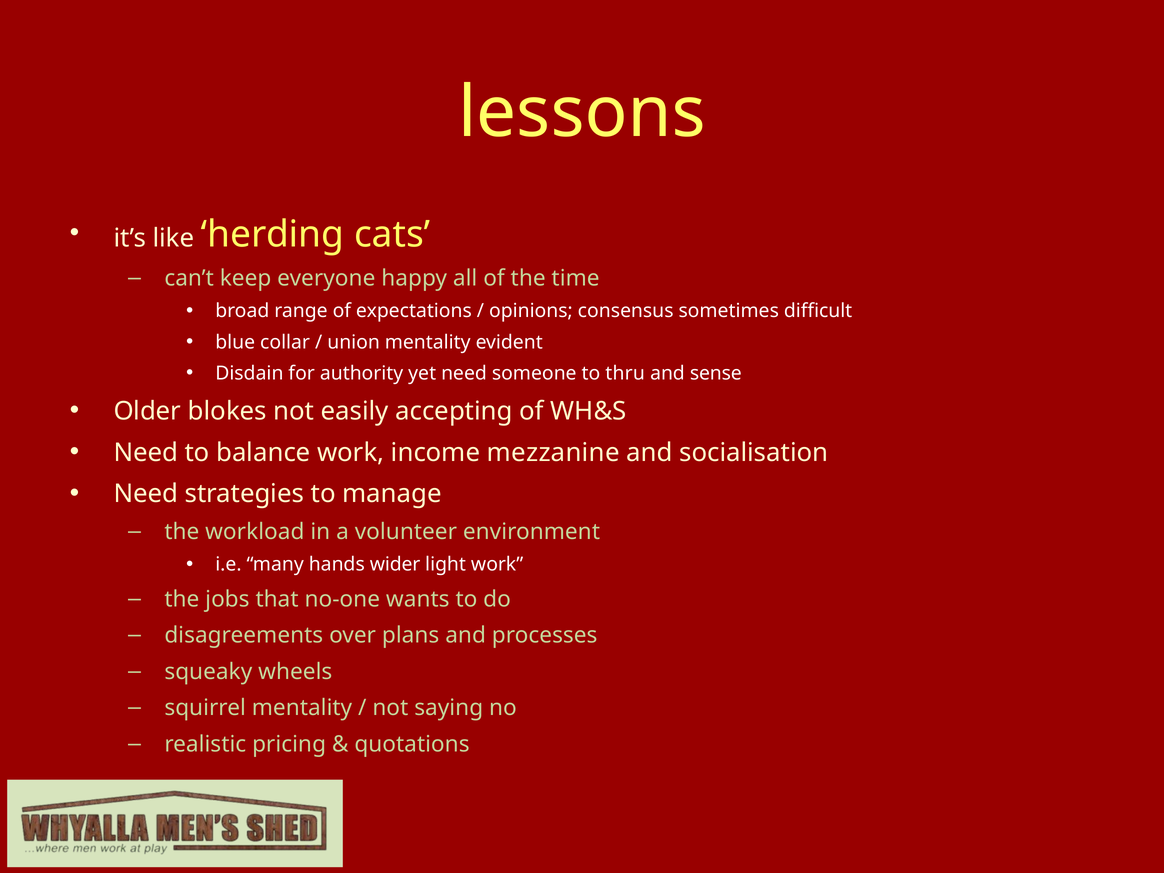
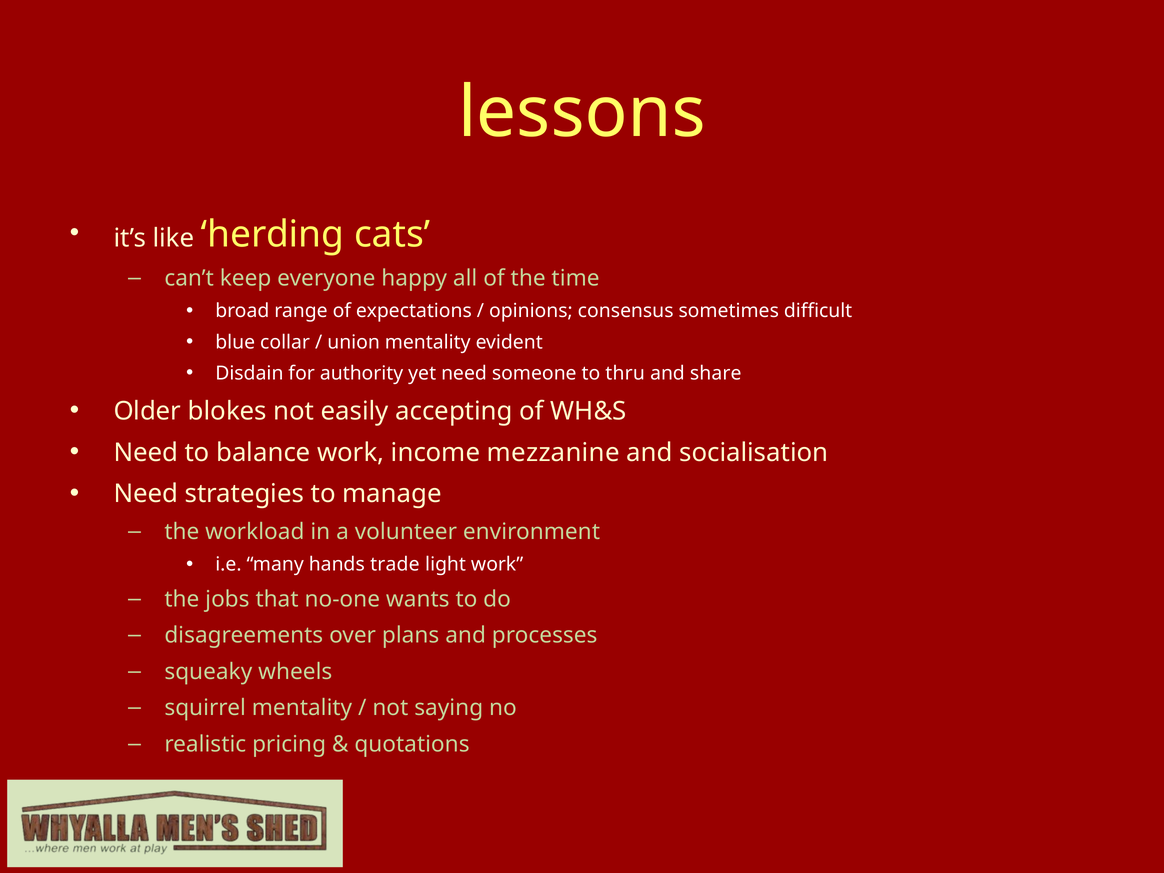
sense: sense -> share (716, 373)
wider: wider -> trade (395, 565)
